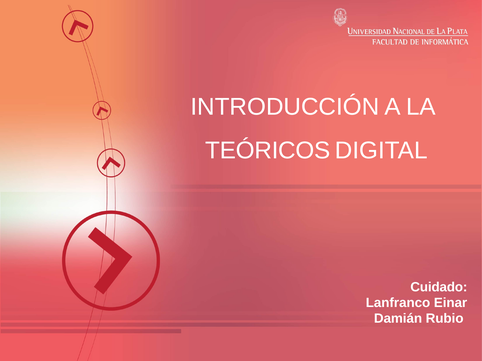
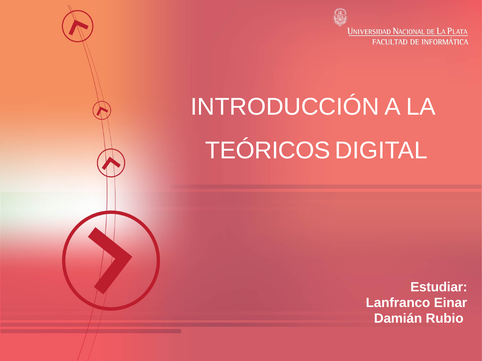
Cuidado: Cuidado -> Estudiar (439, 288)
